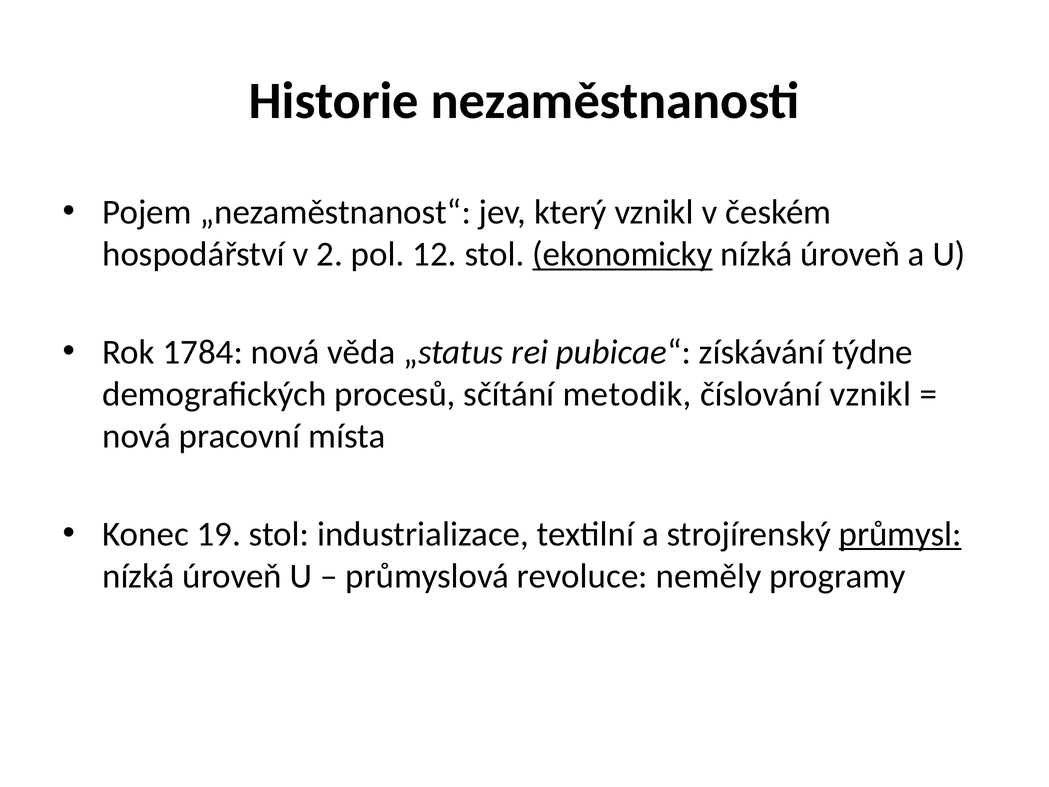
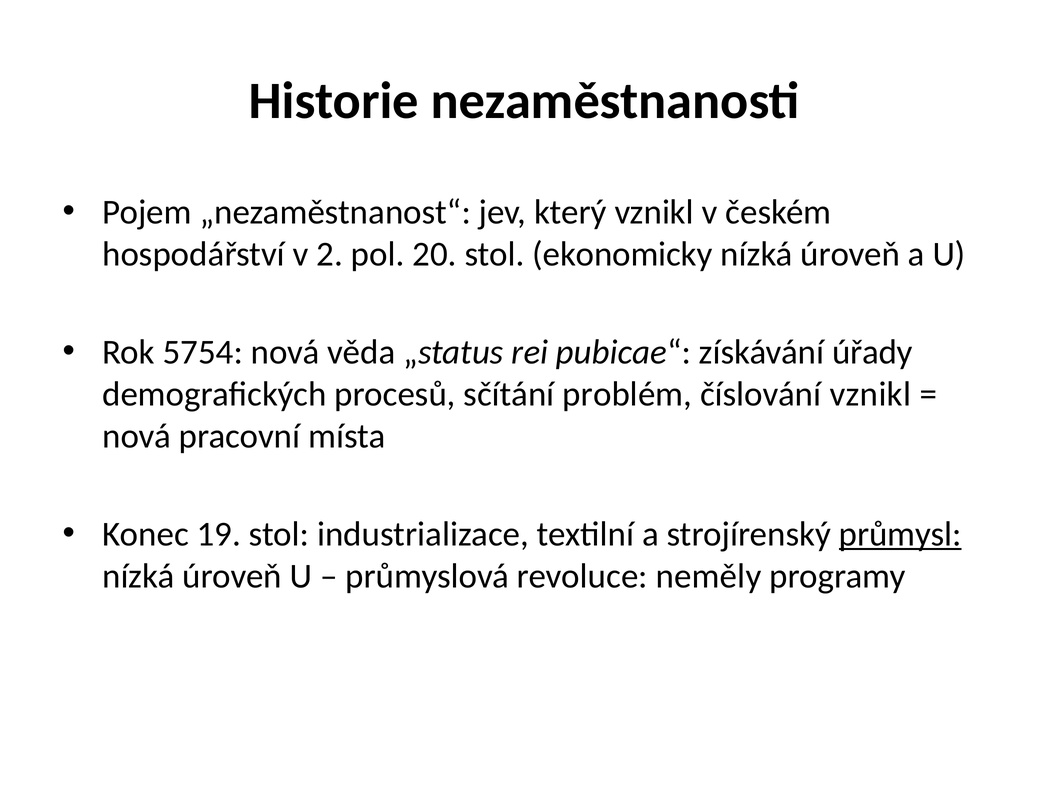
12: 12 -> 20 (434, 254)
ekonomicky underline: present -> none (622, 254)
1784: 1784 -> 5754 (203, 352)
týdne: týdne -> úřady (872, 352)
metodik: metodik -> problém (627, 394)
